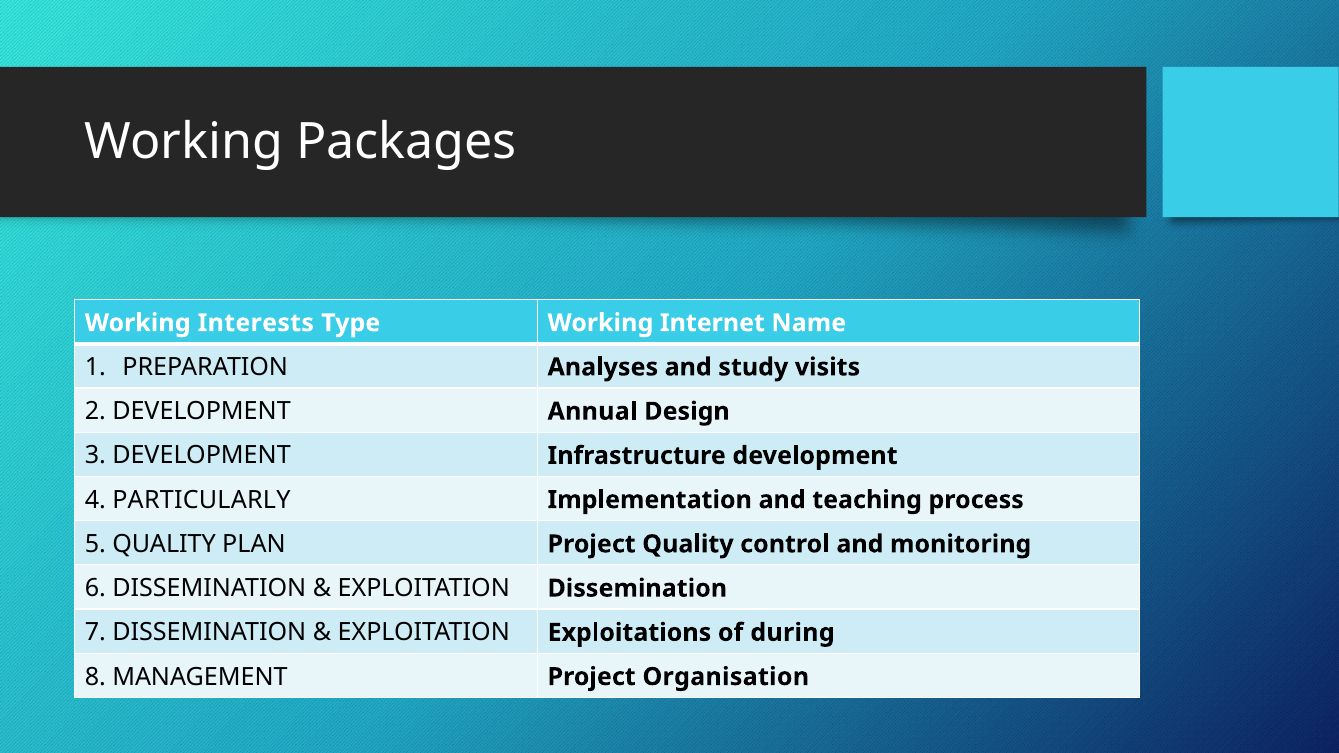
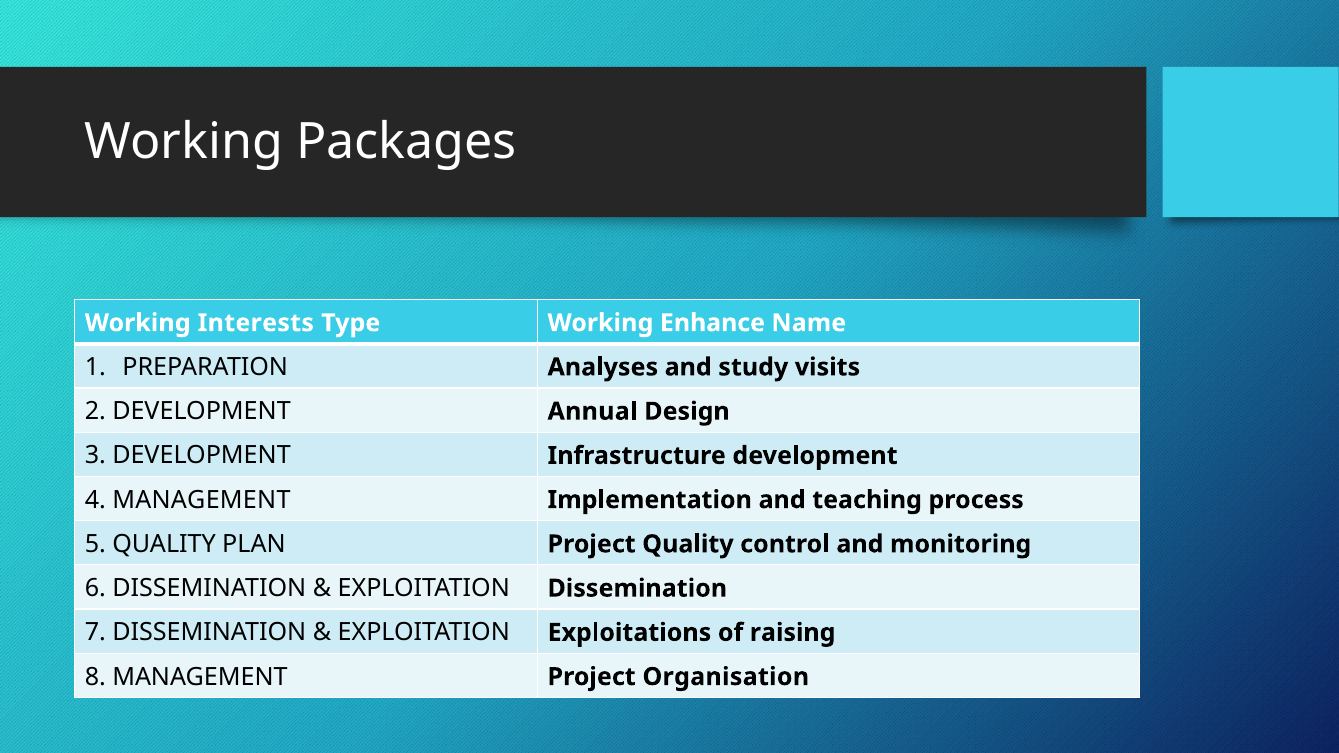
Internet: Internet -> Enhance (712, 323)
4 PARTICULARLY: PARTICULARLY -> MANAGEMENT (201, 500)
during: during -> raising (793, 633)
